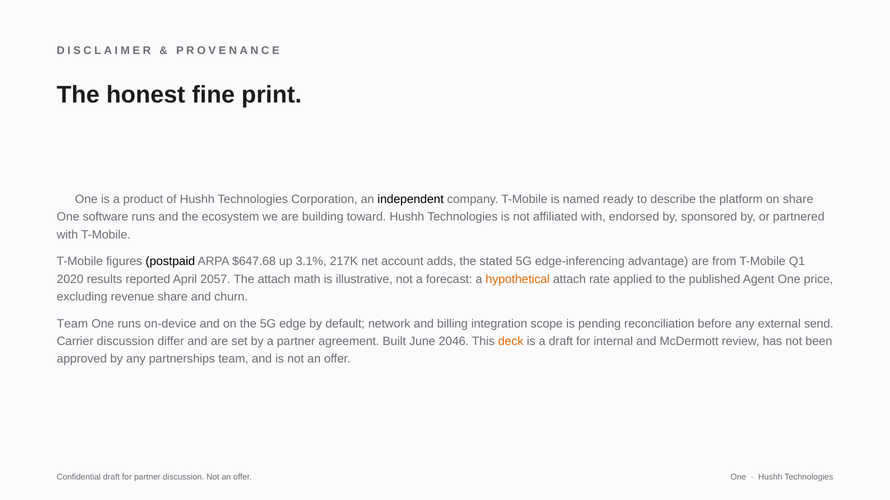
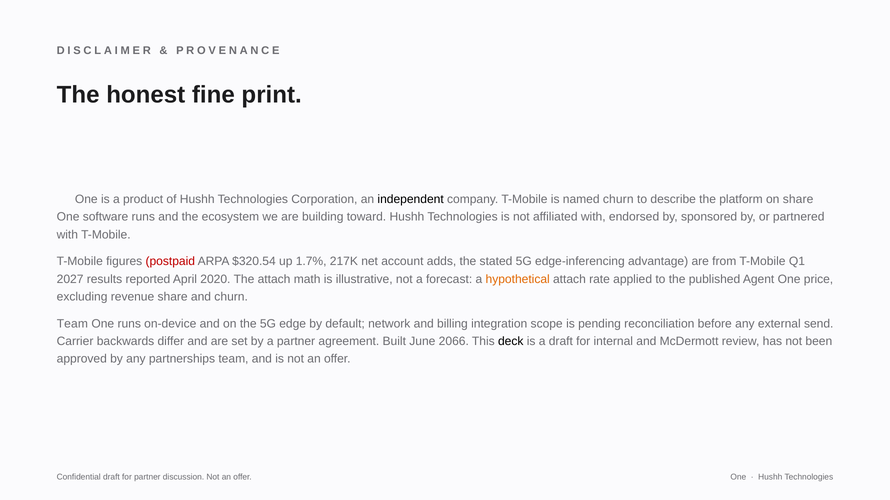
named ready: ready -> churn (618, 200)
postpaid colour: black -> red (170, 262)
$647.68: $647.68 -> $320.54 (254, 262)
3.1%: 3.1% -> 1.7% (311, 262)
2020: 2020 -> 2027 (70, 279)
2057: 2057 -> 2020 (215, 279)
Carrier discussion: discussion -> backwards (126, 342)
2046: 2046 -> 2066 (454, 342)
deck colour: orange -> black (511, 342)
